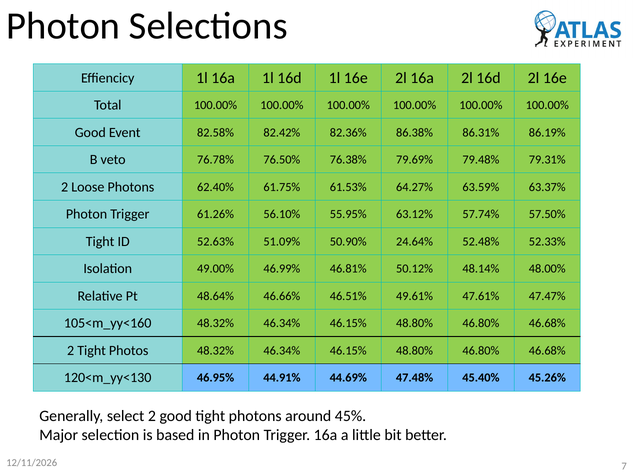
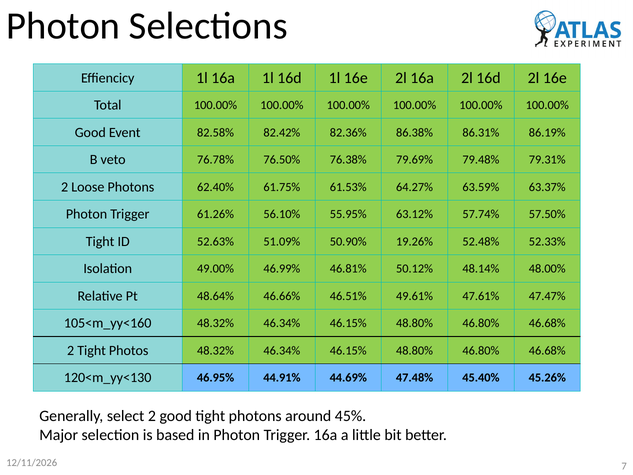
24.64%: 24.64% -> 19.26% (415, 241)
